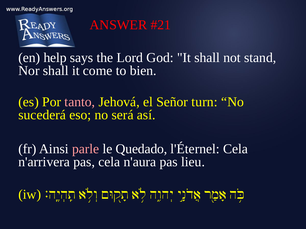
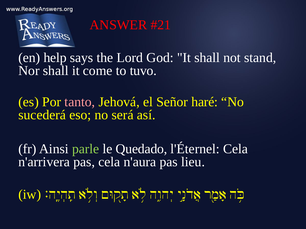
bien: bien -> tuvo (143, 71)
turn: turn -> haré (205, 102)
parle colour: pink -> light green (86, 149)
